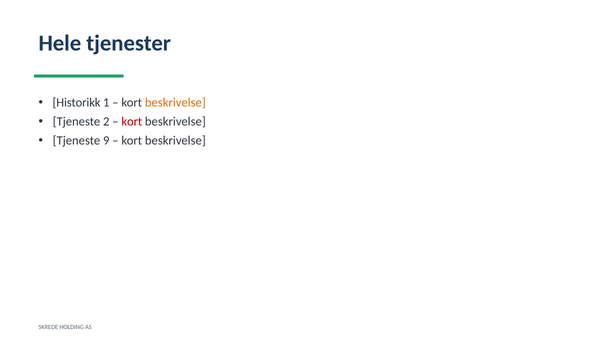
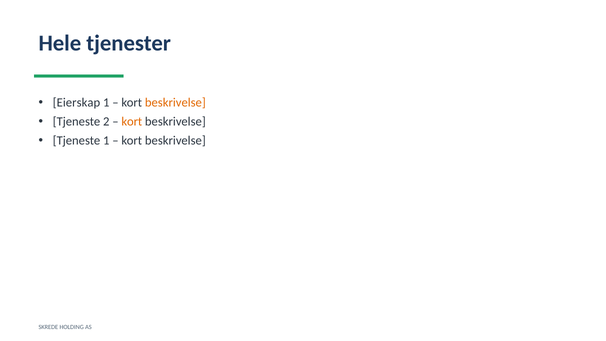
Historikk: Historikk -> Eierskap (76, 103)
kort colour: red -> orange (132, 122)
Tjeneste 9: 9 -> 1 (106, 141)
